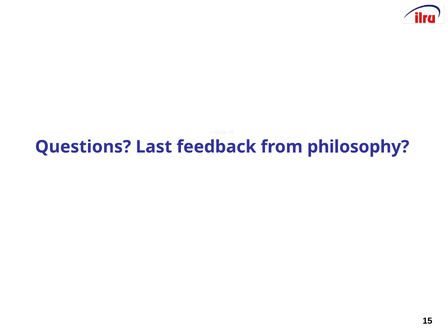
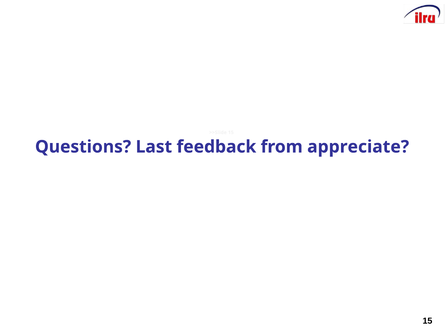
philosophy: philosophy -> appreciate (358, 147)
